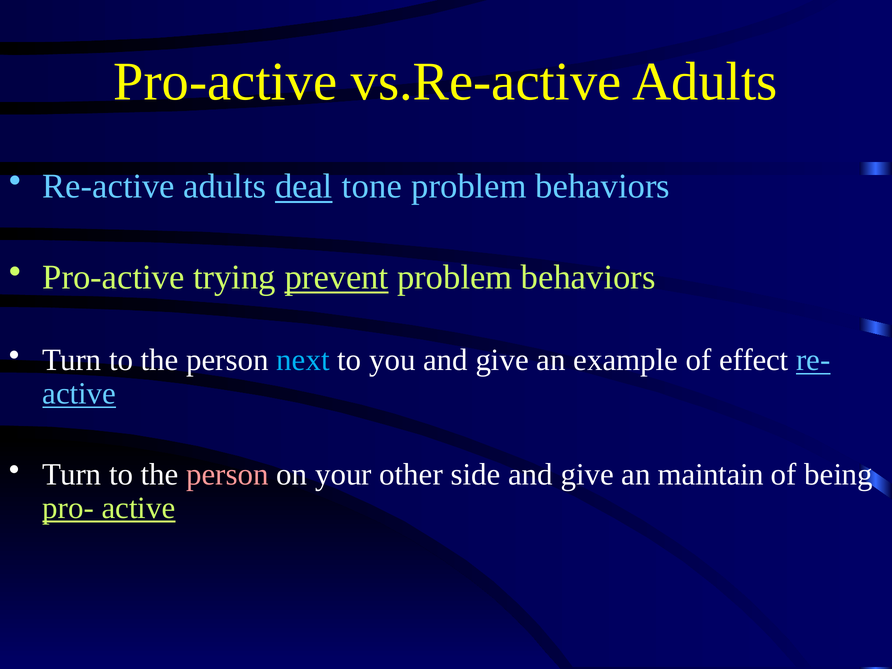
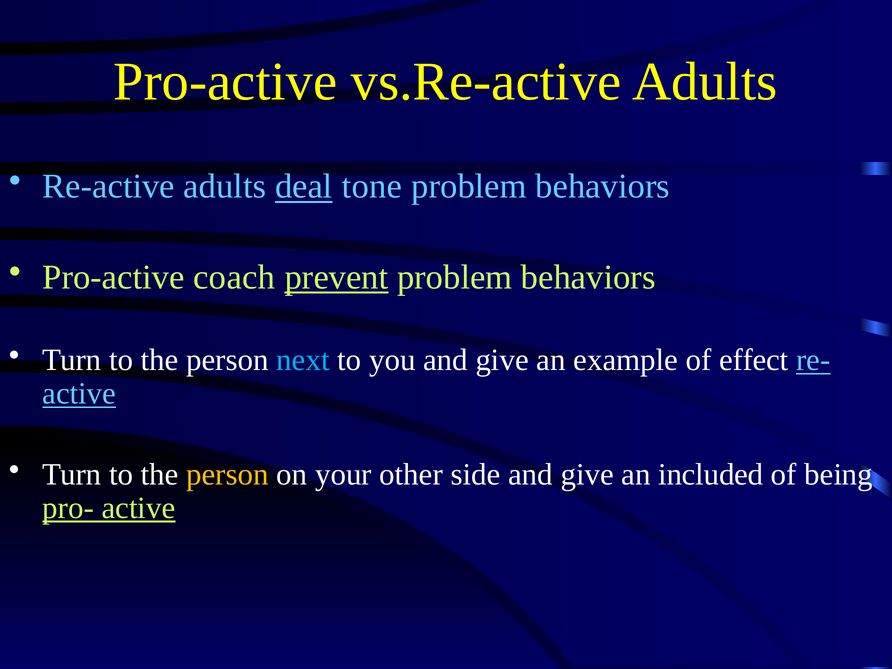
trying: trying -> coach (234, 277)
person colour: pink -> yellow (227, 474)
maintain: maintain -> included (711, 474)
